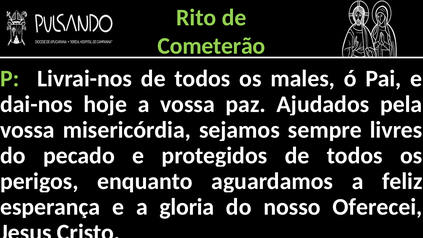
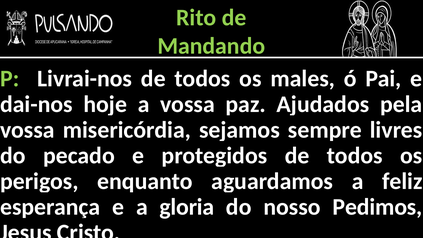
Cometerão: Cometerão -> Mandando (211, 46)
Oferecei: Oferecei -> Pedimos (377, 207)
